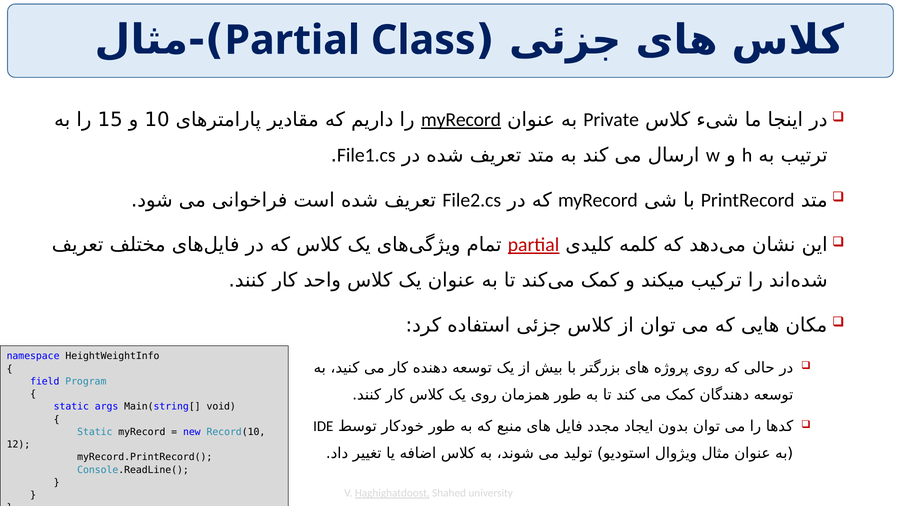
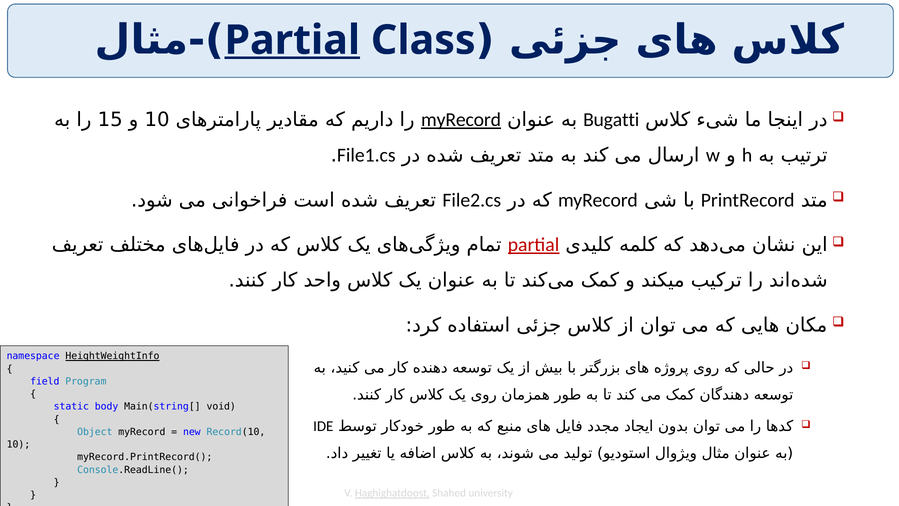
Partial underline: none -> present (292, 40)
Private: Private -> Bugatti (611, 120)
HeightWeightInfo underline: none -> present (112, 356)
args: args -> body (107, 406)
Static: Static -> Object (95, 432)
12: 12 -> 10 (18, 444)
